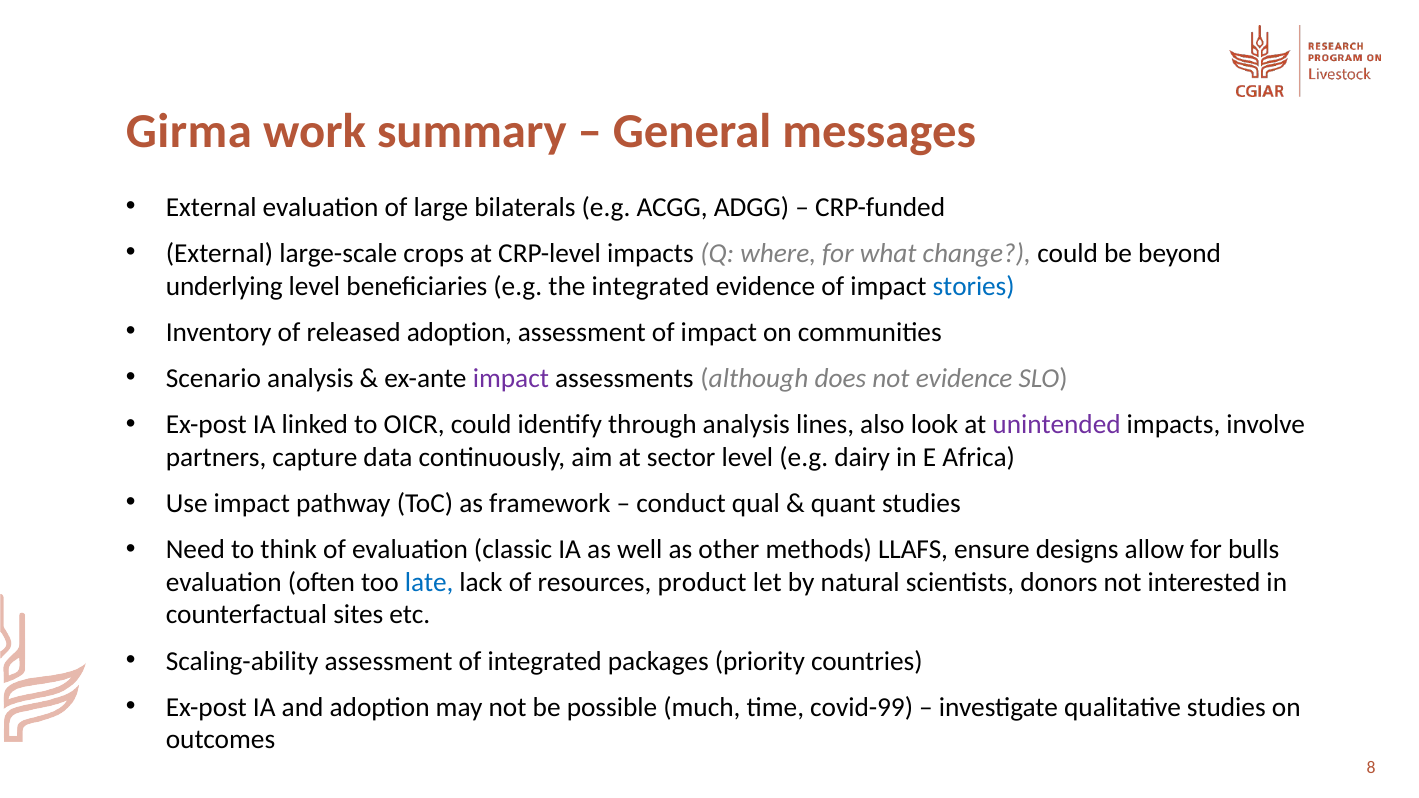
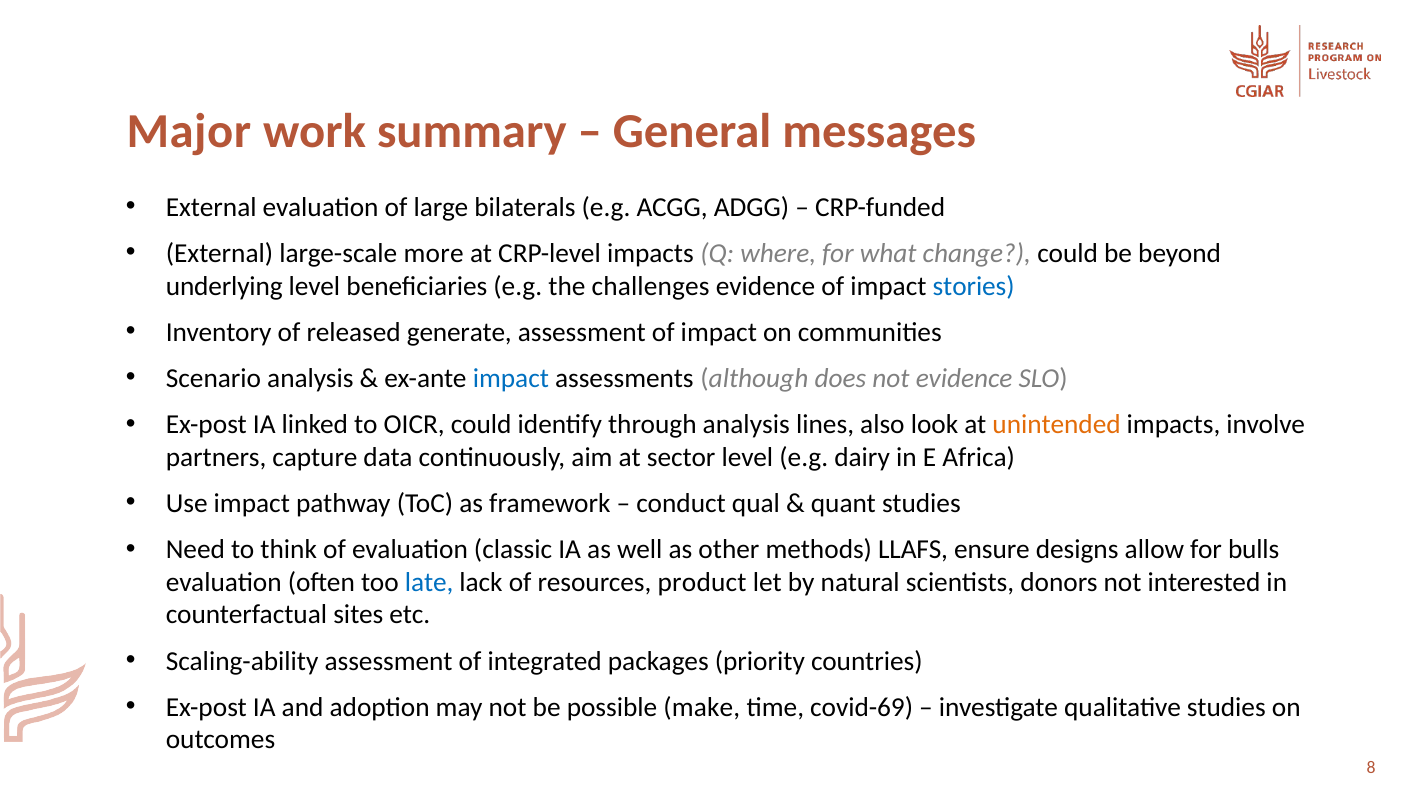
Girma: Girma -> Major (189, 132)
crops: crops -> more (434, 253)
the integrated: integrated -> challenges (651, 286)
released adoption: adoption -> generate (459, 332)
impact colour: purple -> blue (511, 378)
unintended colour: purple -> orange (1057, 424)
much: much -> make (702, 707)
covid-99: covid-99 -> covid-69 (862, 707)
